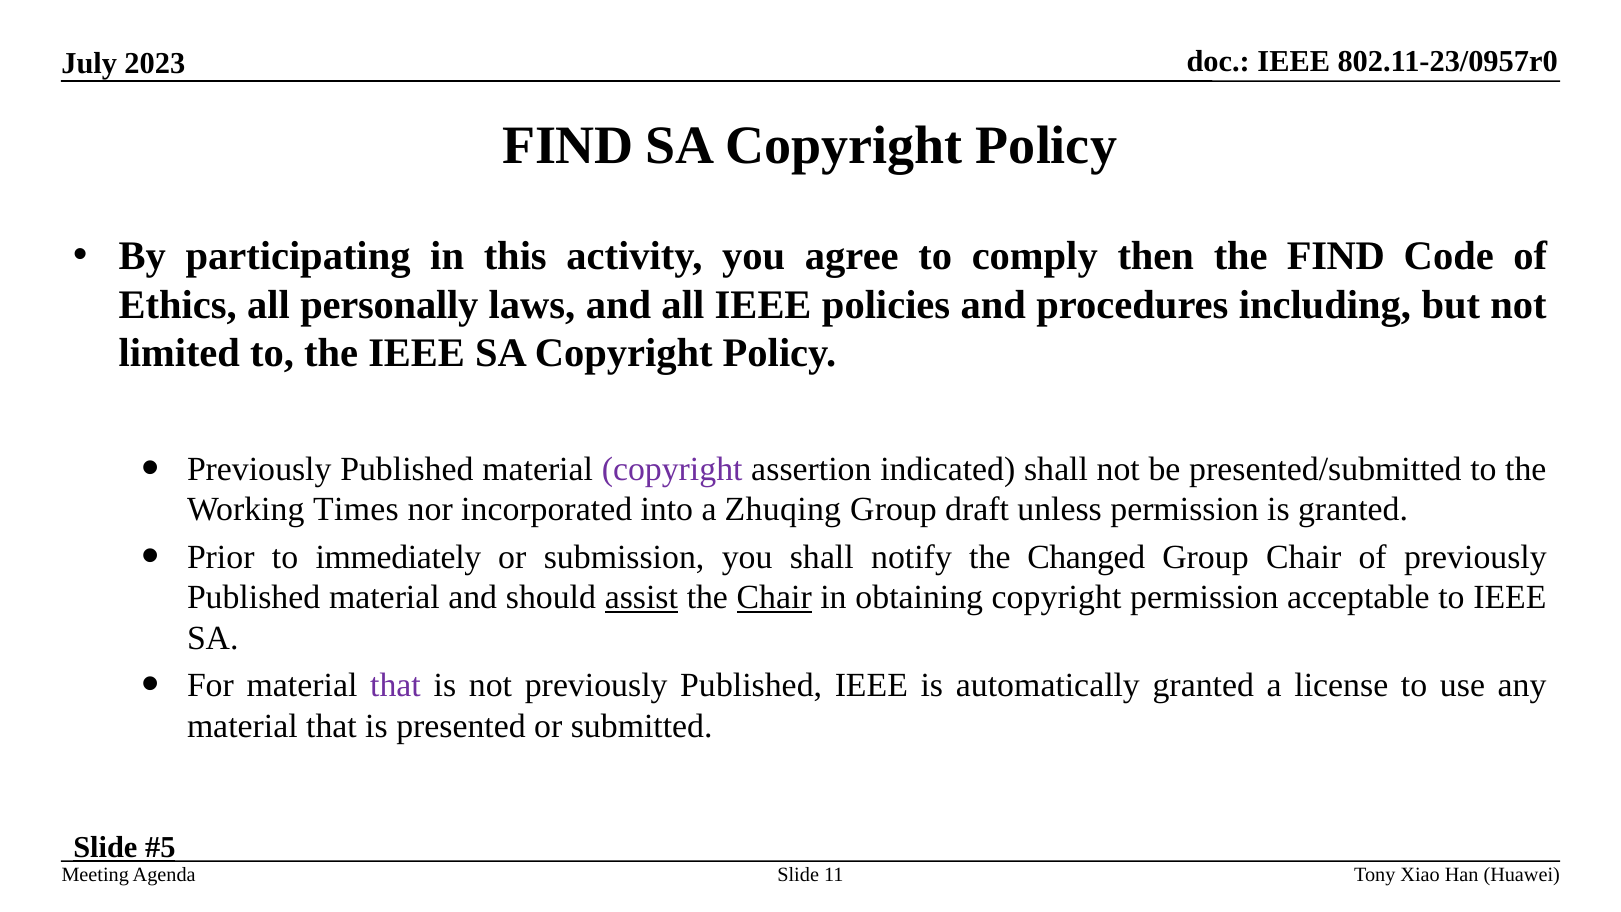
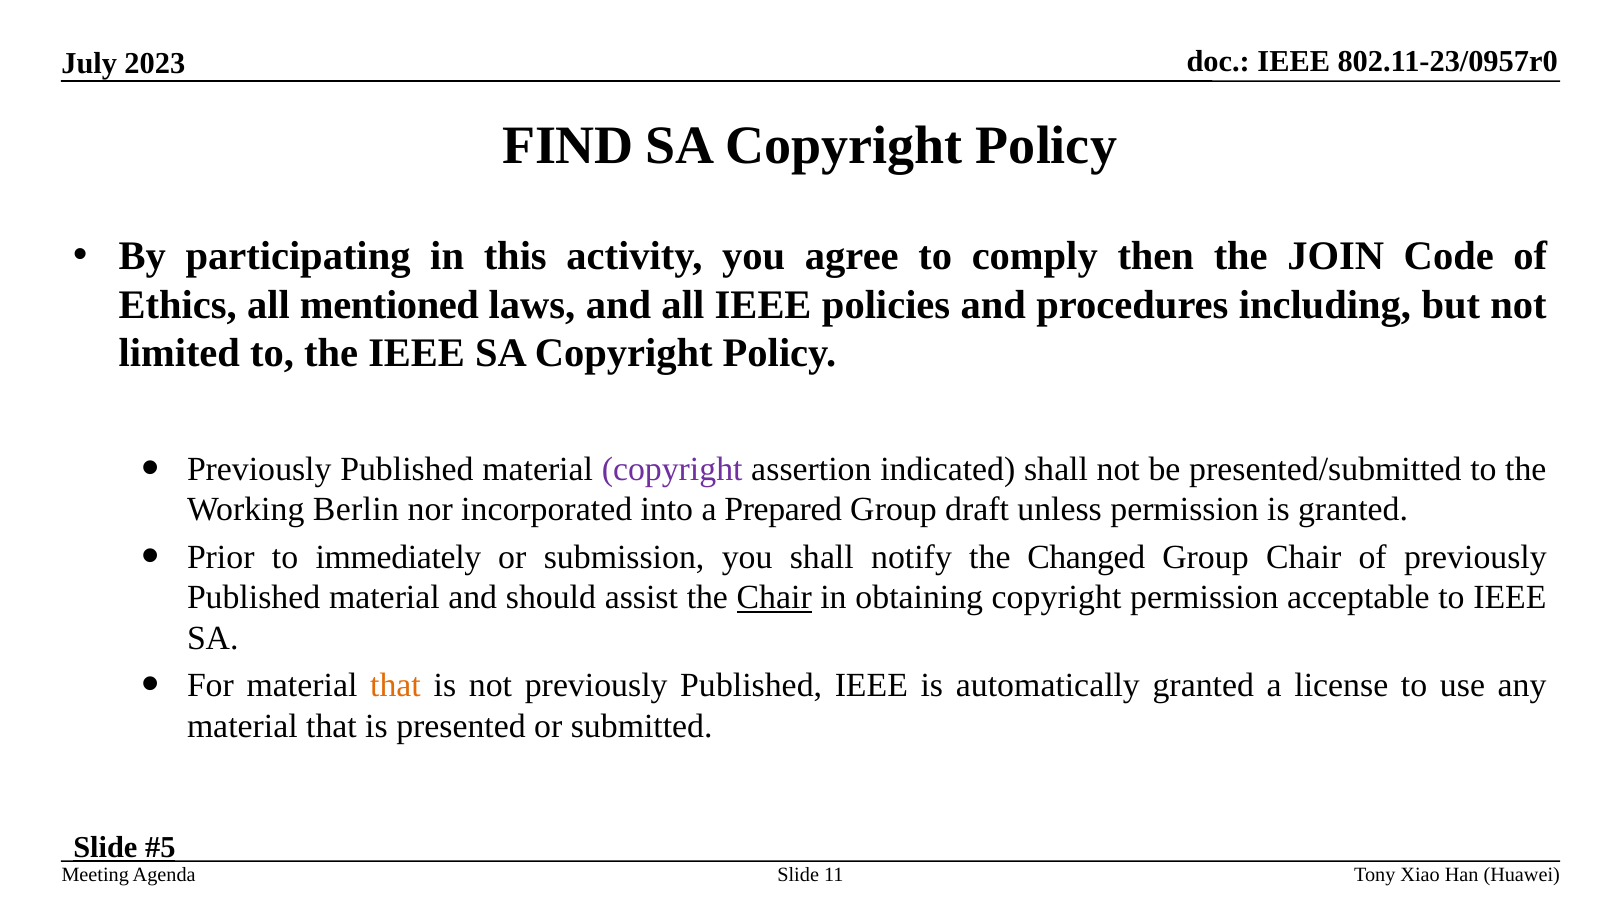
the FIND: FIND -> JOIN (1336, 256)
personally: personally -> mentioned (389, 305)
Times: Times -> Berlin (356, 510)
Zhuqing: Zhuqing -> Prepared (783, 510)
assist underline: present -> none (641, 598)
that colour: purple -> orange (395, 685)
